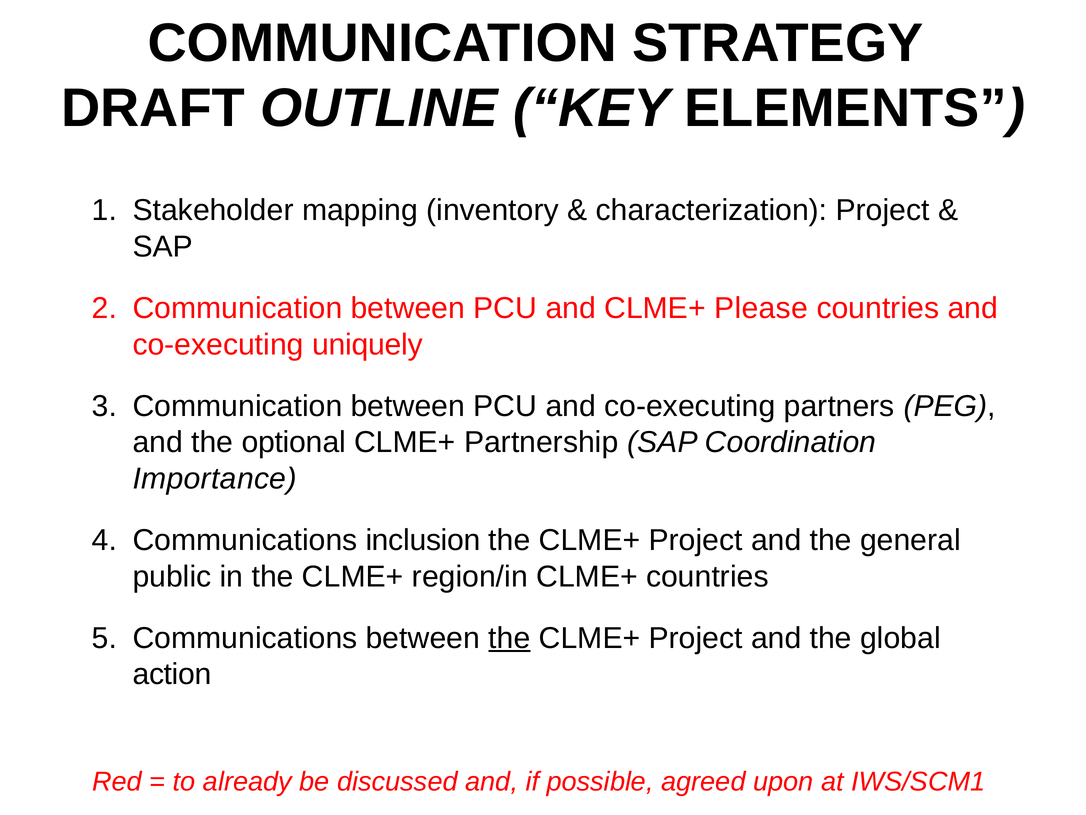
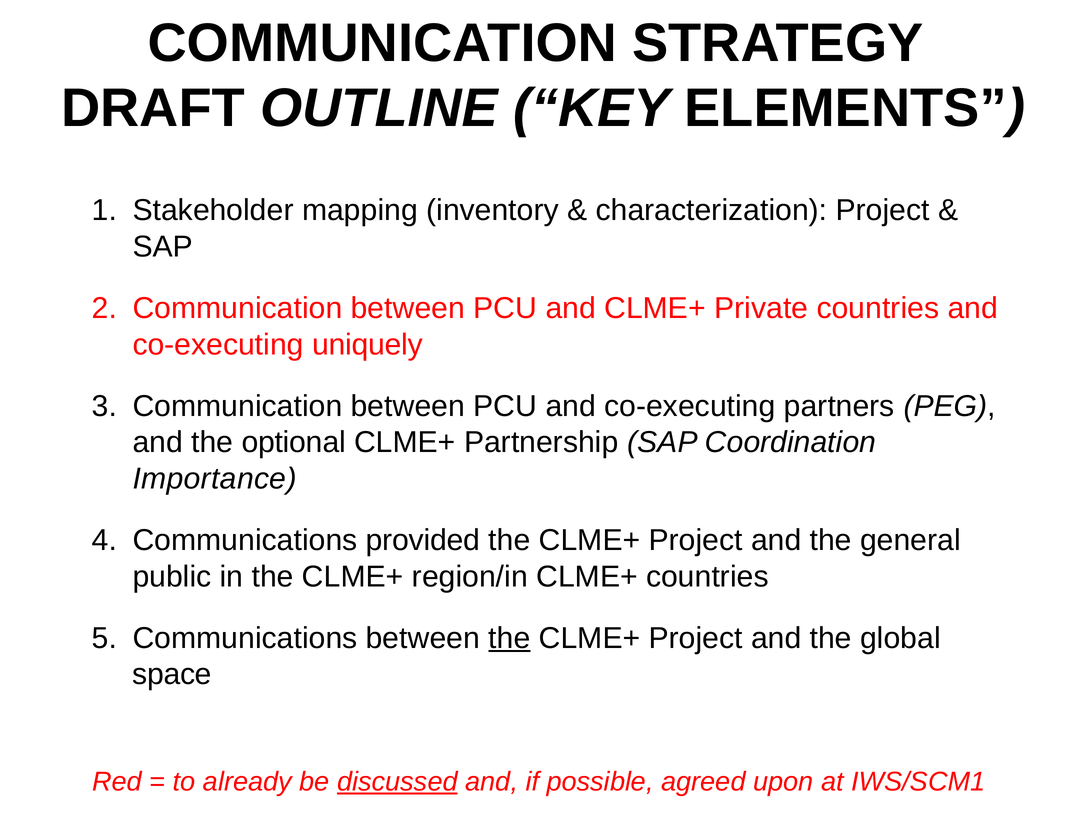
Please: Please -> Private (761, 308)
inclusion: inclusion -> provided (423, 540)
action: action -> space (172, 674)
discussed underline: none -> present (397, 781)
